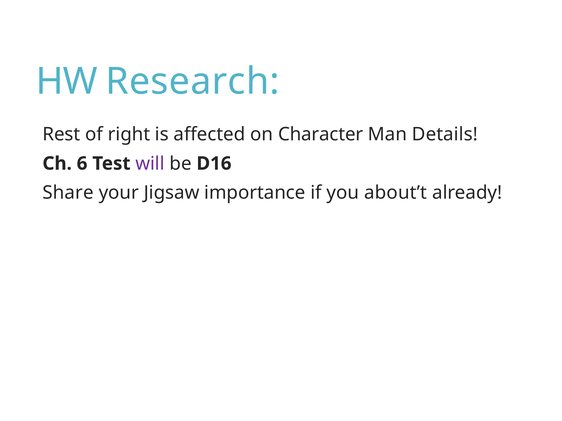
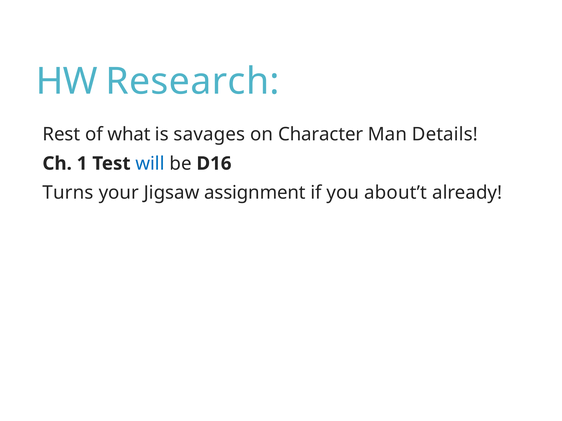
right: right -> what (129, 134)
affected: affected -> savages (209, 134)
6: 6 -> 1 (82, 164)
will colour: purple -> blue (150, 164)
Share: Share -> Turns (68, 193)
importance: importance -> assignment (255, 193)
